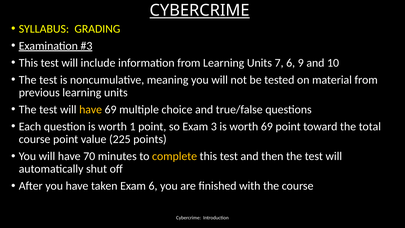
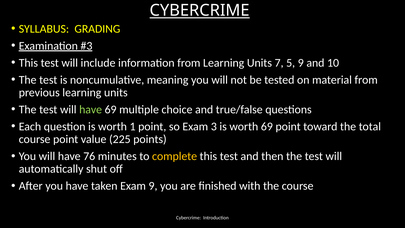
7 6: 6 -> 5 (291, 63)
have colour: yellow -> light green (91, 109)
70: 70 -> 76 (89, 156)
Exam 6: 6 -> 9 (153, 186)
